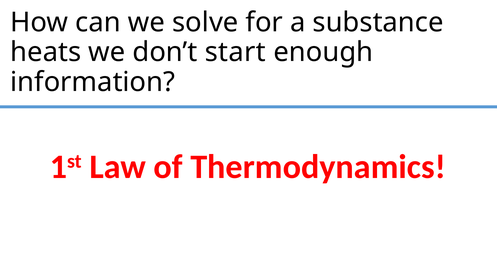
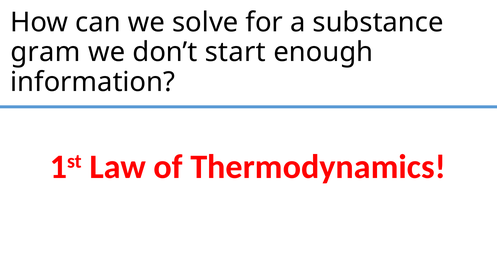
heats: heats -> gram (46, 52)
